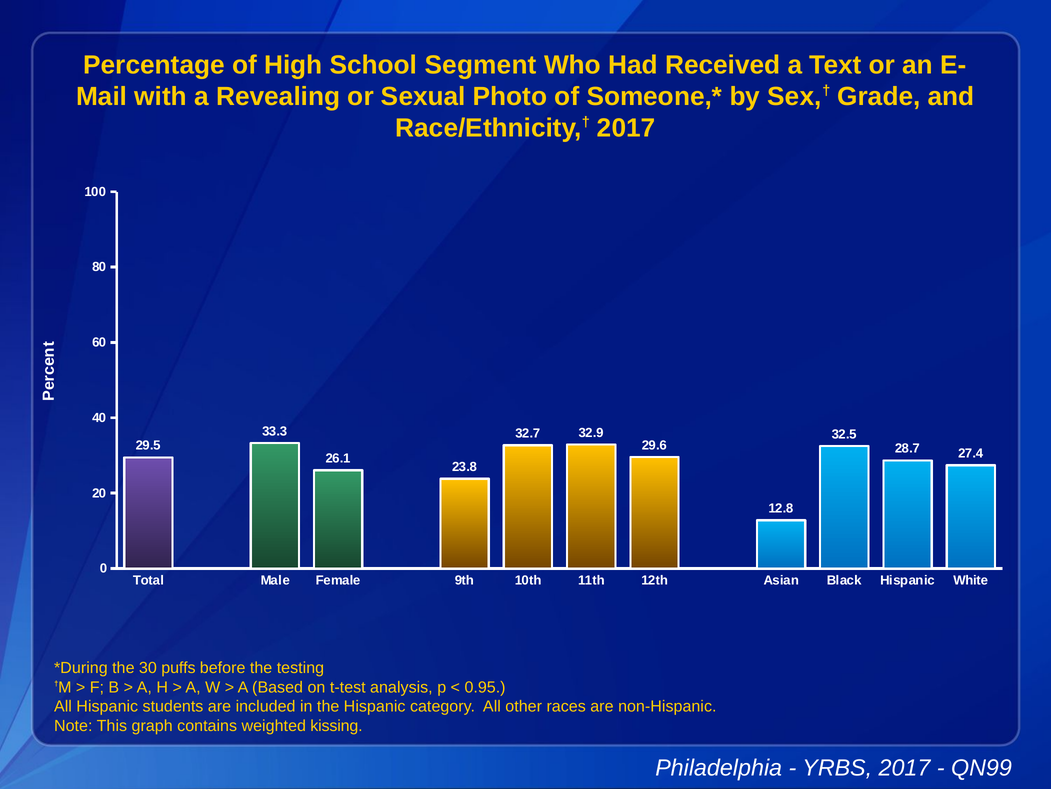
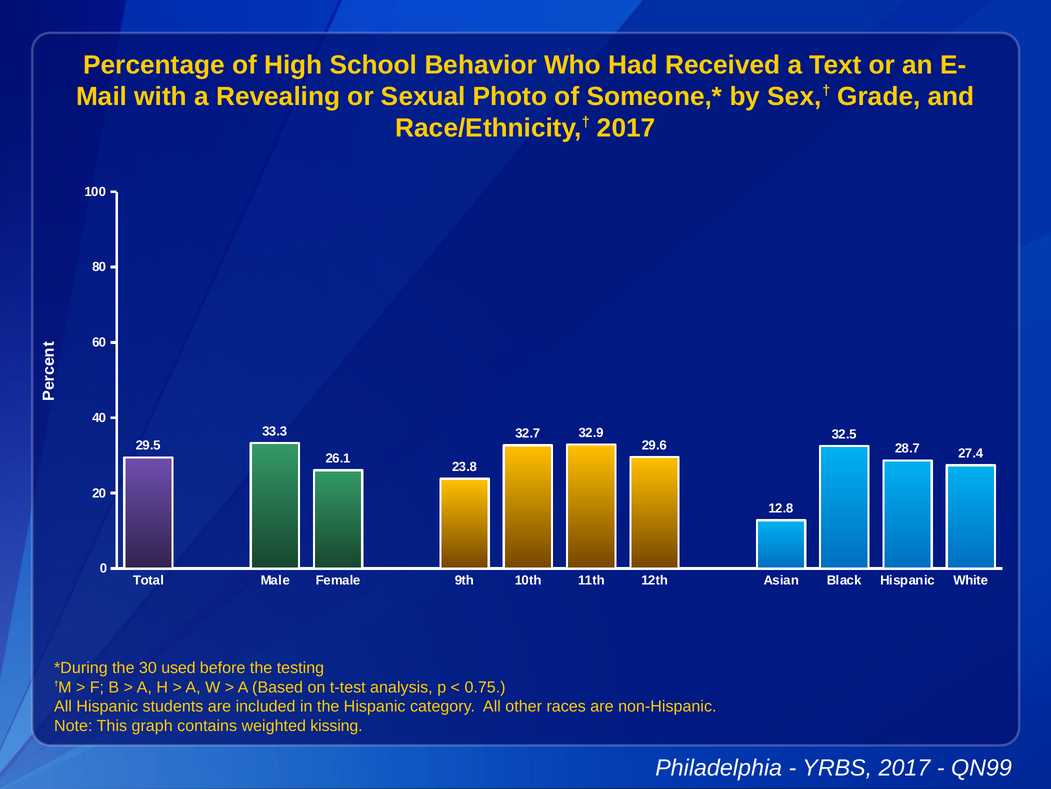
Segment: Segment -> Behavior (481, 65)
puffs: puffs -> used (178, 667)
0.95: 0.95 -> 0.75 (485, 687)
